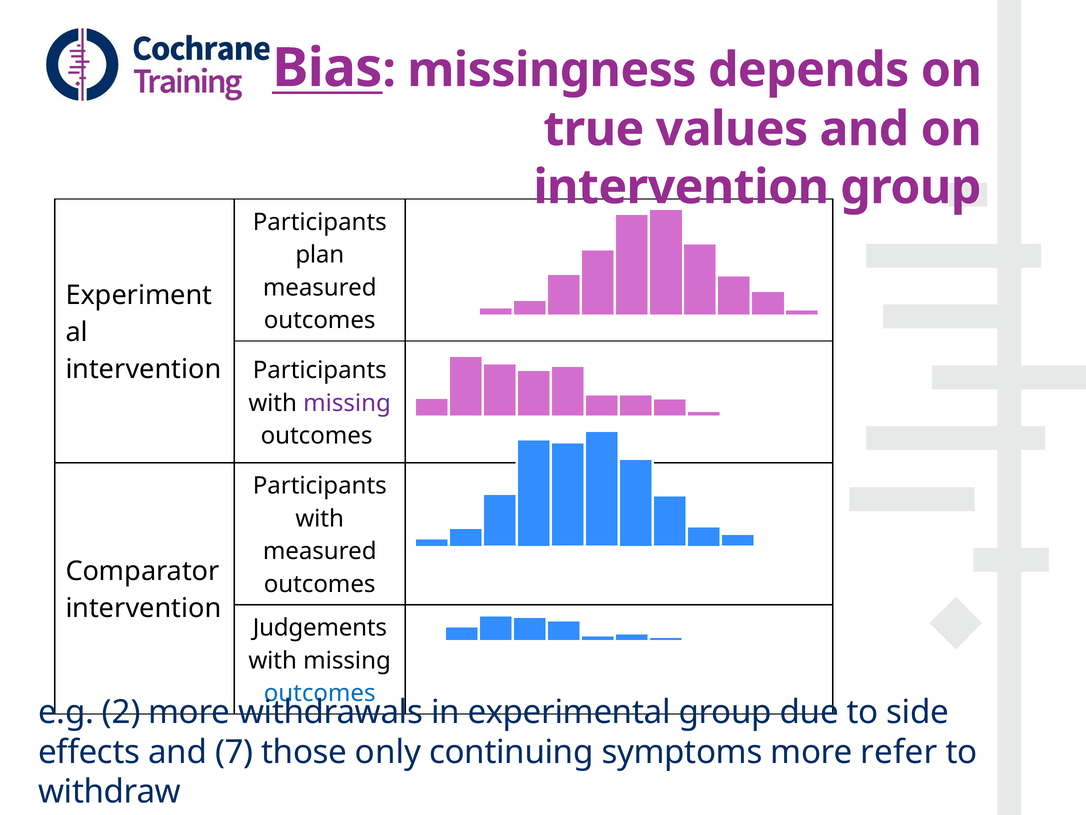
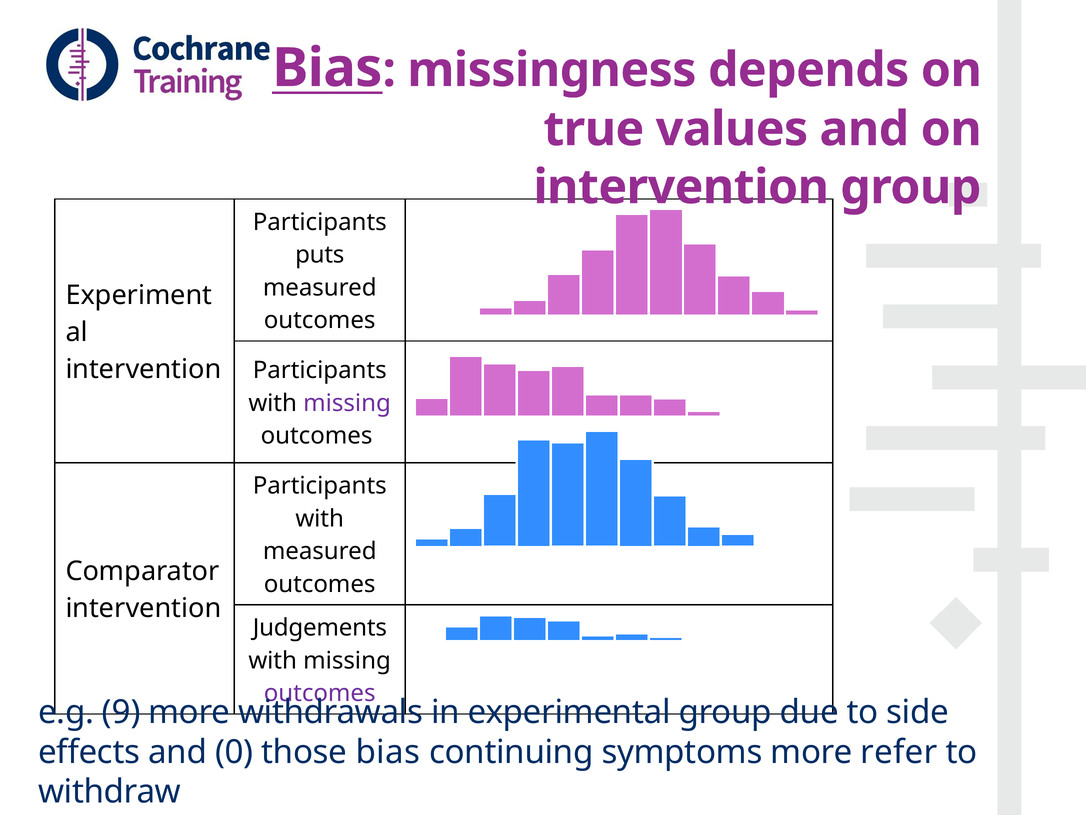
plan: plan -> puts (320, 255)
outcomes colour: blue -> purple (320, 693)
2: 2 -> 9 (121, 712)
7: 7 -> 0 (234, 752)
those only: only -> bias (388, 752)
